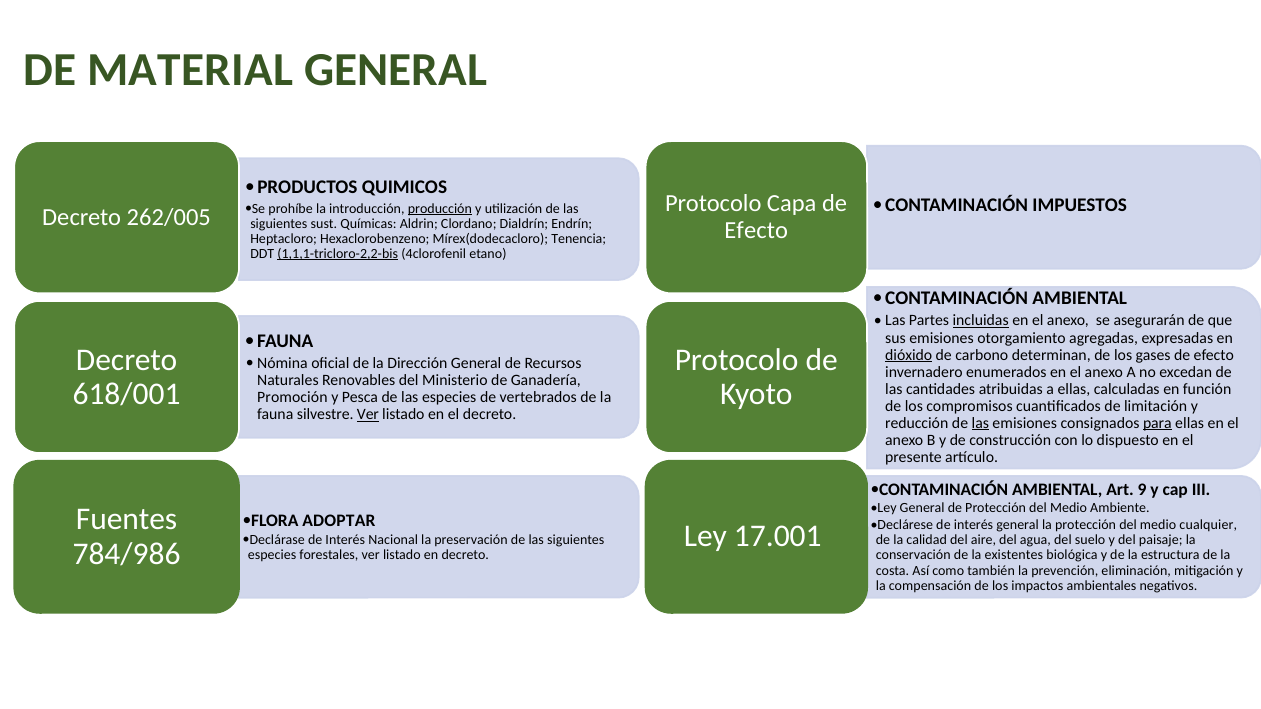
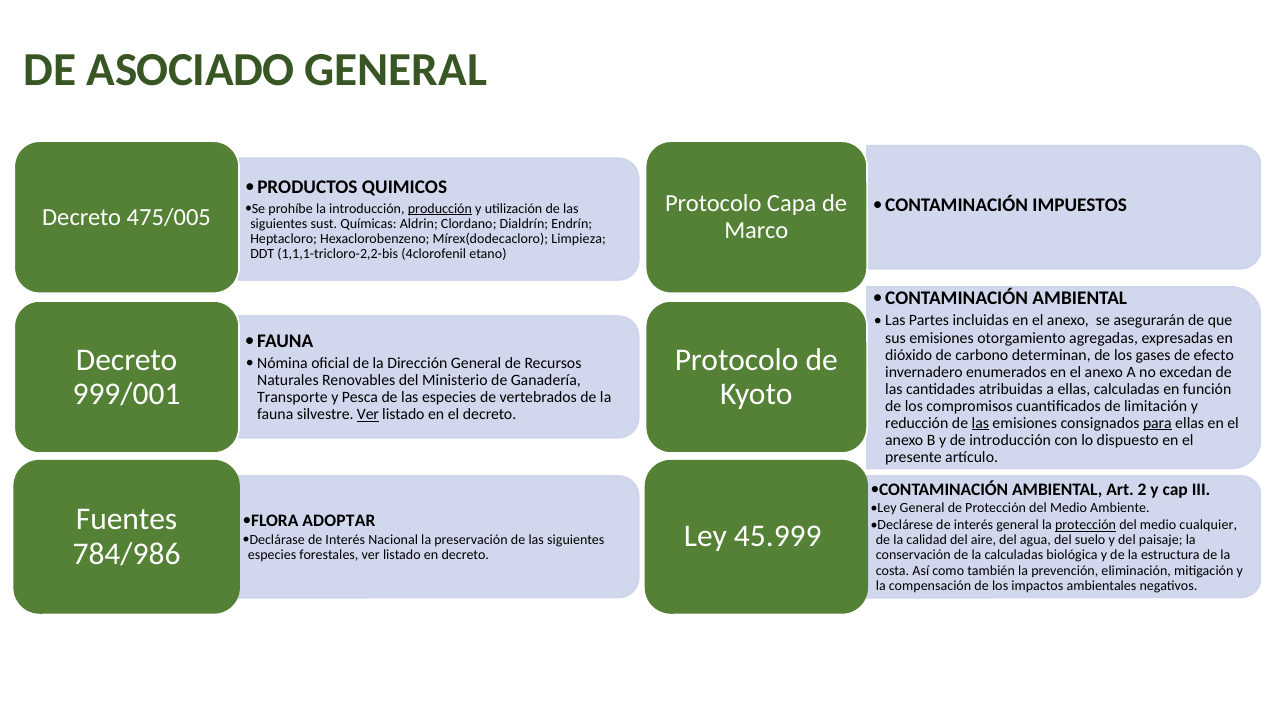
MATERIAL: MATERIAL -> ASOCIADO (191, 70)
262/005: 262/005 -> 475/005 (169, 217)
Efecto: Efecto -> Marco (756, 230)
Tenencia: Tenencia -> Limpieza (579, 239)
1,1,1-tricloro-2,2-bis underline: present -> none (338, 254)
incluidas underline: present -> none (981, 321)
dióxido underline: present -> none (909, 355)
618/001: 618/001 -> 999/001 (127, 394)
Promoción: Promoción -> Transporte (292, 398)
de construcción: construcción -> introducción (1010, 440)
9: 9 -> 2 (1142, 490)
protección underline: none -> present (1086, 525)
17.001: 17.001 -> 45.999 (778, 537)
la existentes: existentes -> calculadas (1014, 556)
